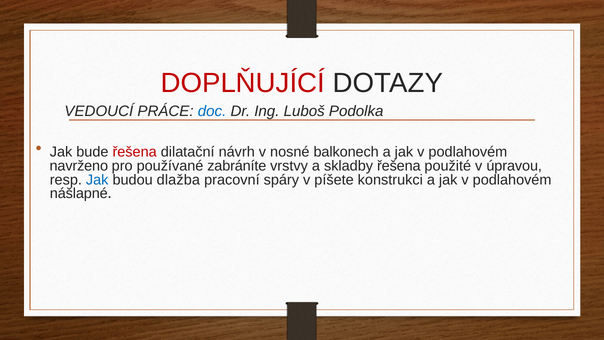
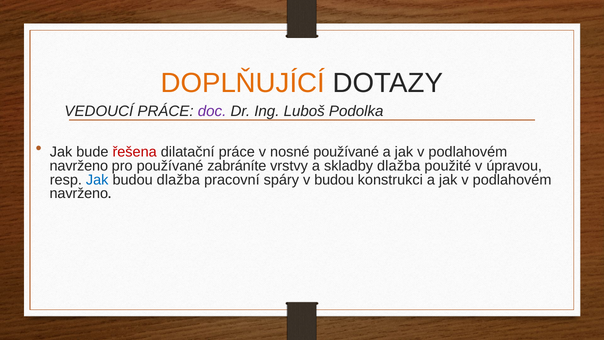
DOPLŇUJÍCÍ colour: red -> orange (243, 83)
doc colour: blue -> purple (212, 111)
dilatační návrh: návrh -> práce (237, 152)
nosné balkonech: balkonech -> používané (346, 152)
skladby řešena: řešena -> dlažba (399, 166)
v píšete: píšete -> budou (334, 180)
nášlapné: nášlapné -> navrženo (79, 194)
